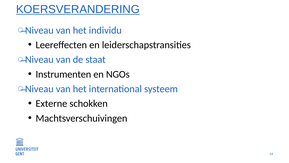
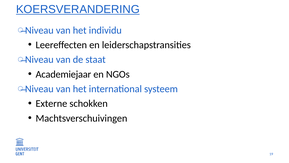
Instrumenten: Instrumenten -> Academiejaar (63, 74)
